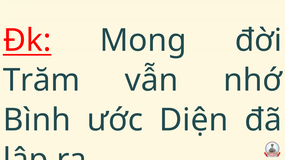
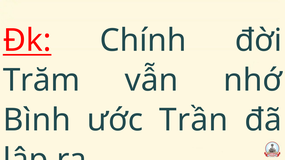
Mong: Mong -> Chính (143, 41)
Diện: Diện -> Trần (194, 120)
